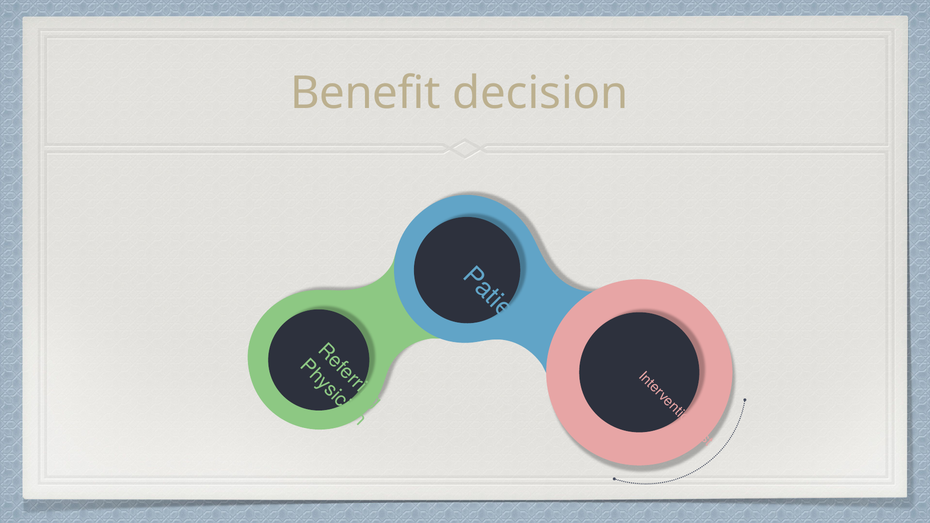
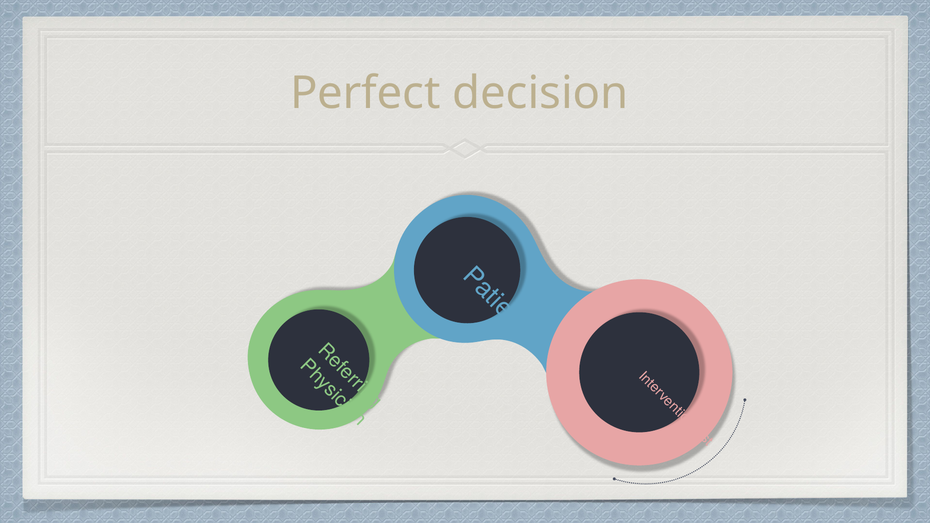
Benefit: Benefit -> Perfect (365, 93)
